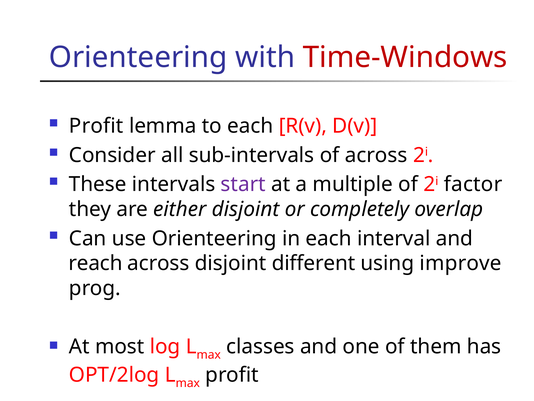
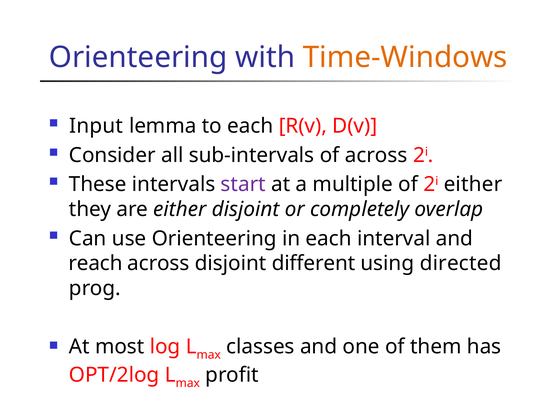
Time-Windows colour: red -> orange (405, 57)
Profit: Profit -> Input (96, 126)
2i factor: factor -> either (473, 184)
improve: improve -> directed (461, 263)
